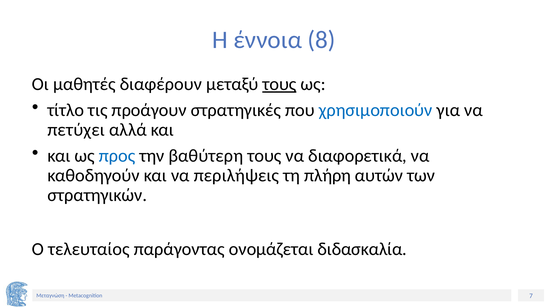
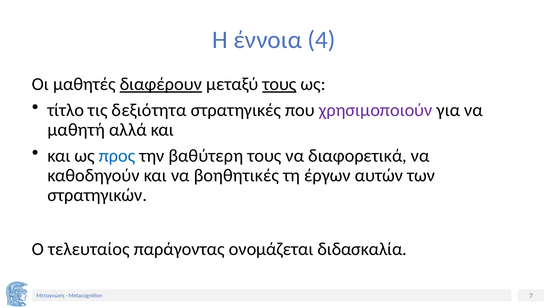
8: 8 -> 4 (322, 40)
διαφέρουν underline: none -> present (161, 84)
προάγουν: προάγουν -> δεξιότητα (149, 110)
χρησιμοποιούν colour: blue -> purple (376, 110)
πετύχει: πετύχει -> μαθητή (76, 130)
περιλήψεις: περιλήψεις -> βοηθητικές (236, 176)
πλήρη: πλήρη -> έργων (328, 176)
